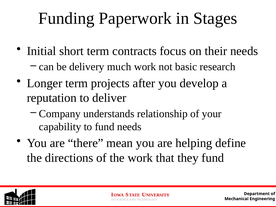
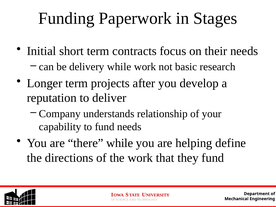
delivery much: much -> while (119, 67)
there mean: mean -> while (120, 143)
